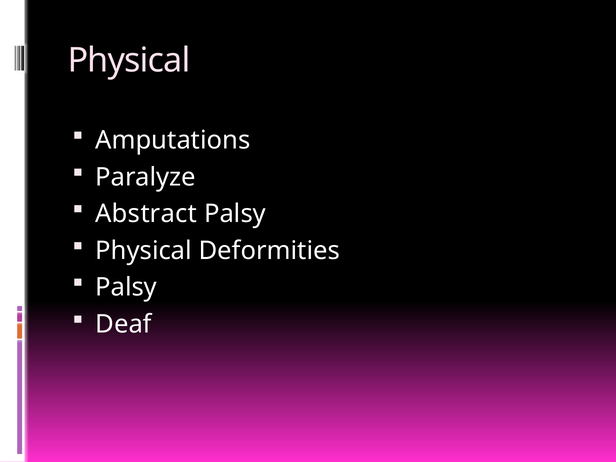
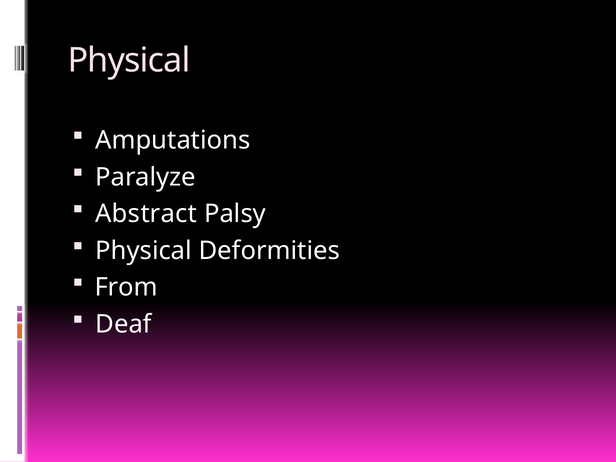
Palsy: Palsy -> From (126, 288)
